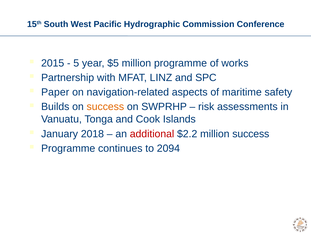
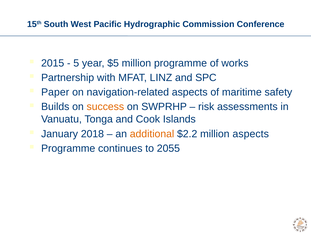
additional colour: red -> orange (152, 133)
million success: success -> aspects (251, 133)
2094: 2094 -> 2055 (168, 148)
